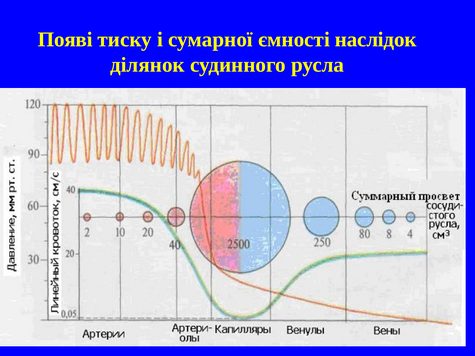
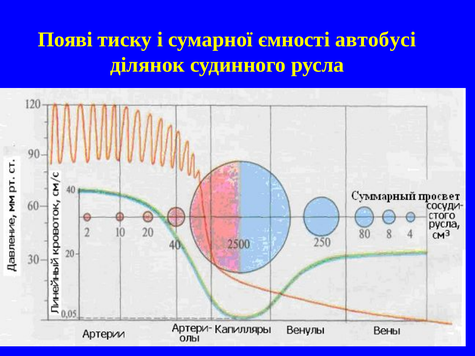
наслідок: наслідок -> автобусі (376, 40)
